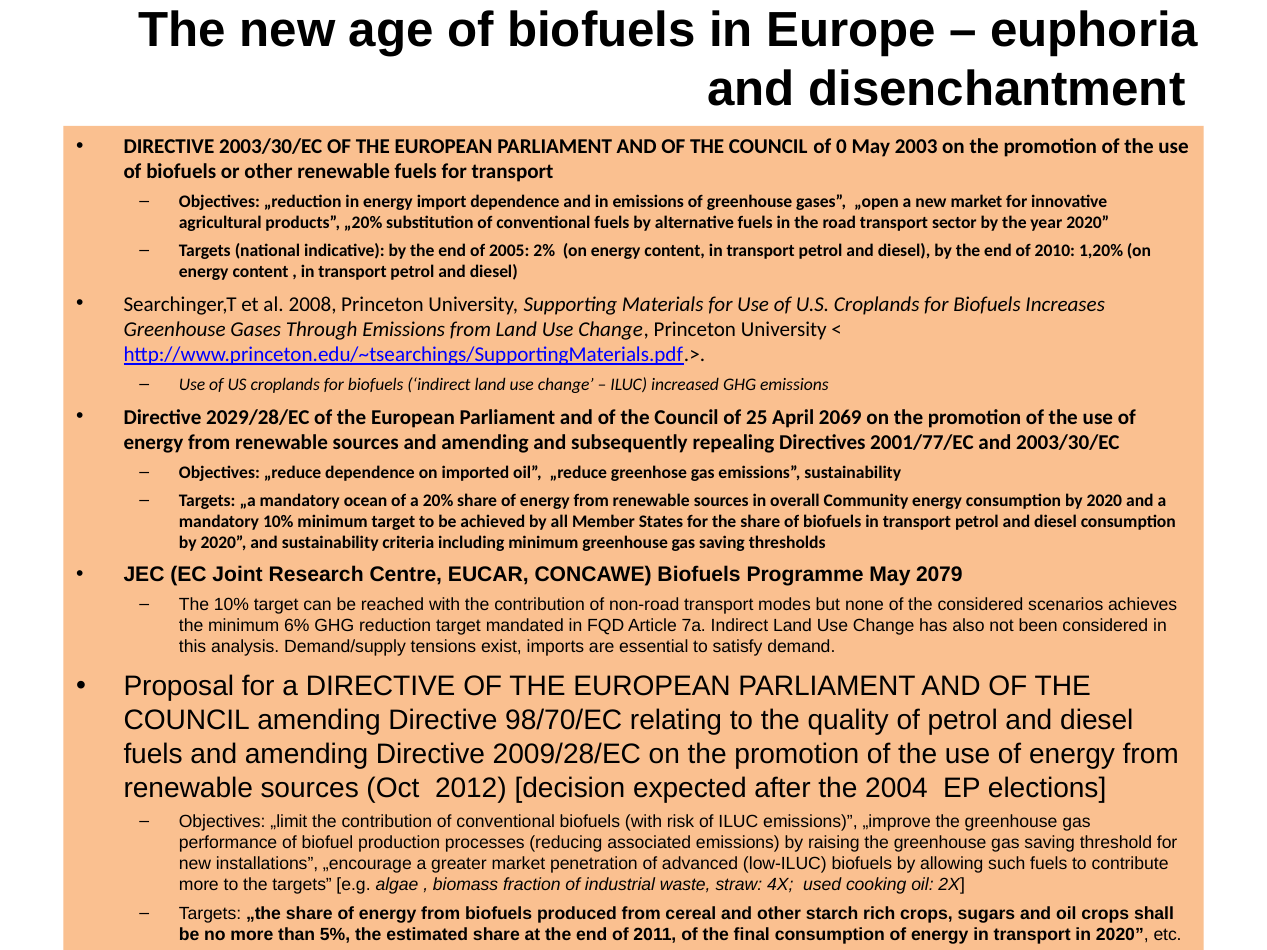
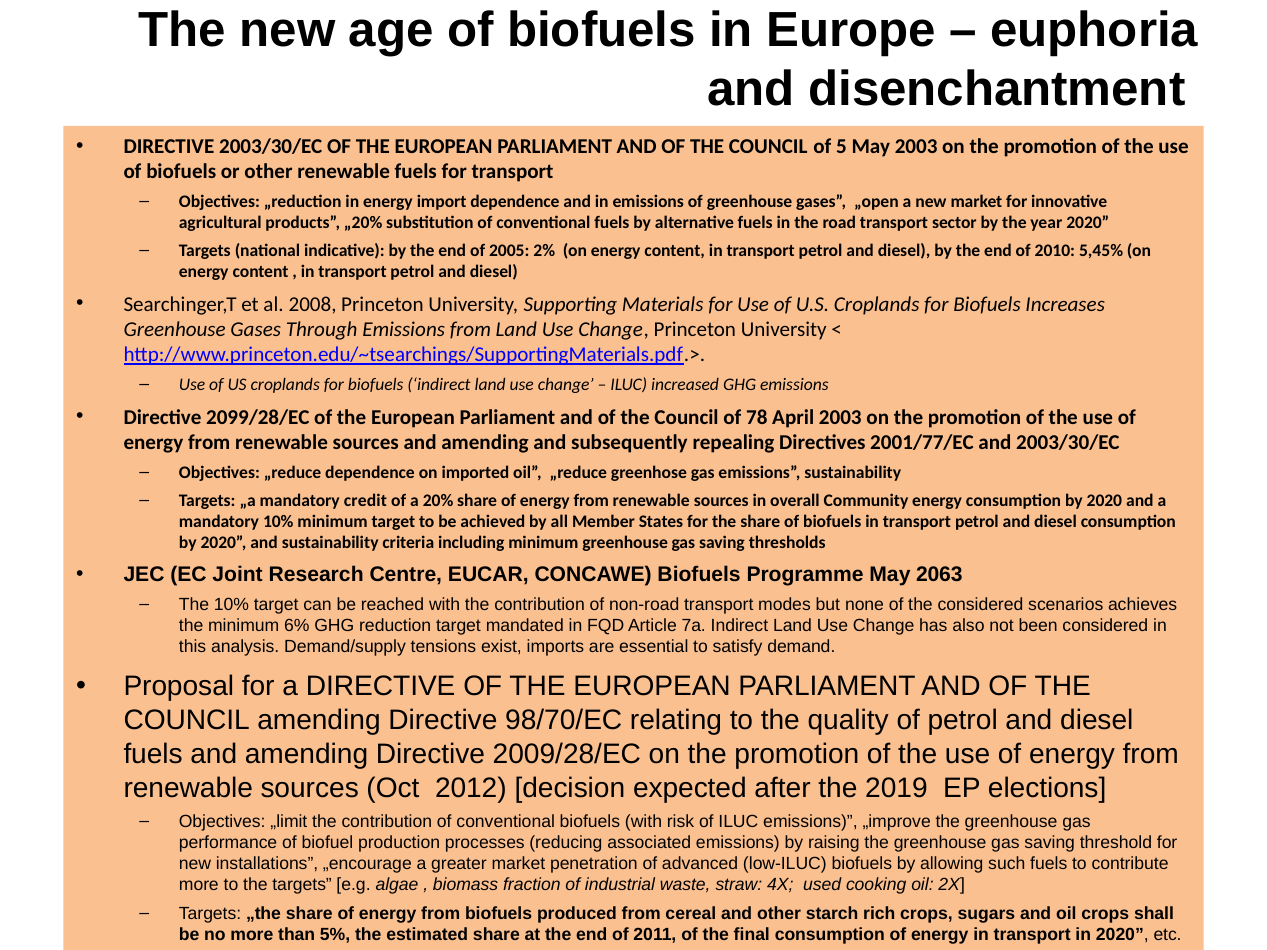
0: 0 -> 5 (841, 146)
1,20%: 1,20% -> 5,45% (1101, 251)
2029/28/EC: 2029/28/EC -> 2099/28/EC (258, 417)
25: 25 -> 78 (757, 417)
April 2069: 2069 -> 2003 (840, 417)
ocean: ocean -> credit (365, 501)
2079: 2079 -> 2063 (939, 575)
2004: 2004 -> 2019 (896, 788)
